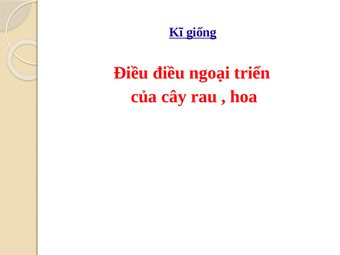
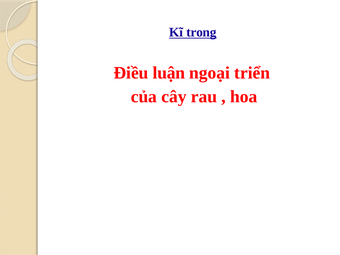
giống: giống -> trong (201, 32)
Điều điều: điều -> luận (169, 73)
